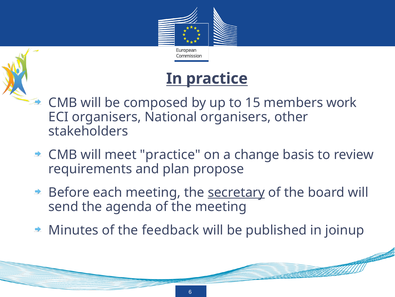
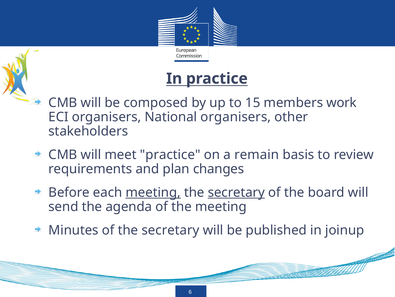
change: change -> remain (257, 154)
propose: propose -> changes (219, 169)
meeting underline: none -> present (153, 192)
of the feedback: feedback -> secretary (170, 230)
